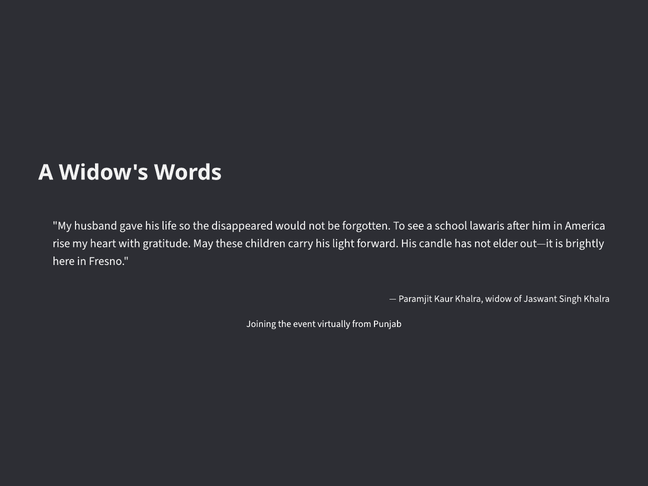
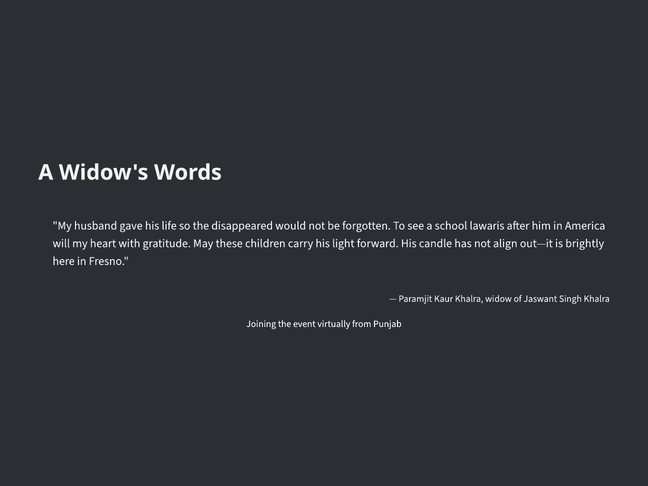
rise: rise -> will (61, 243)
elder: elder -> align (505, 243)
